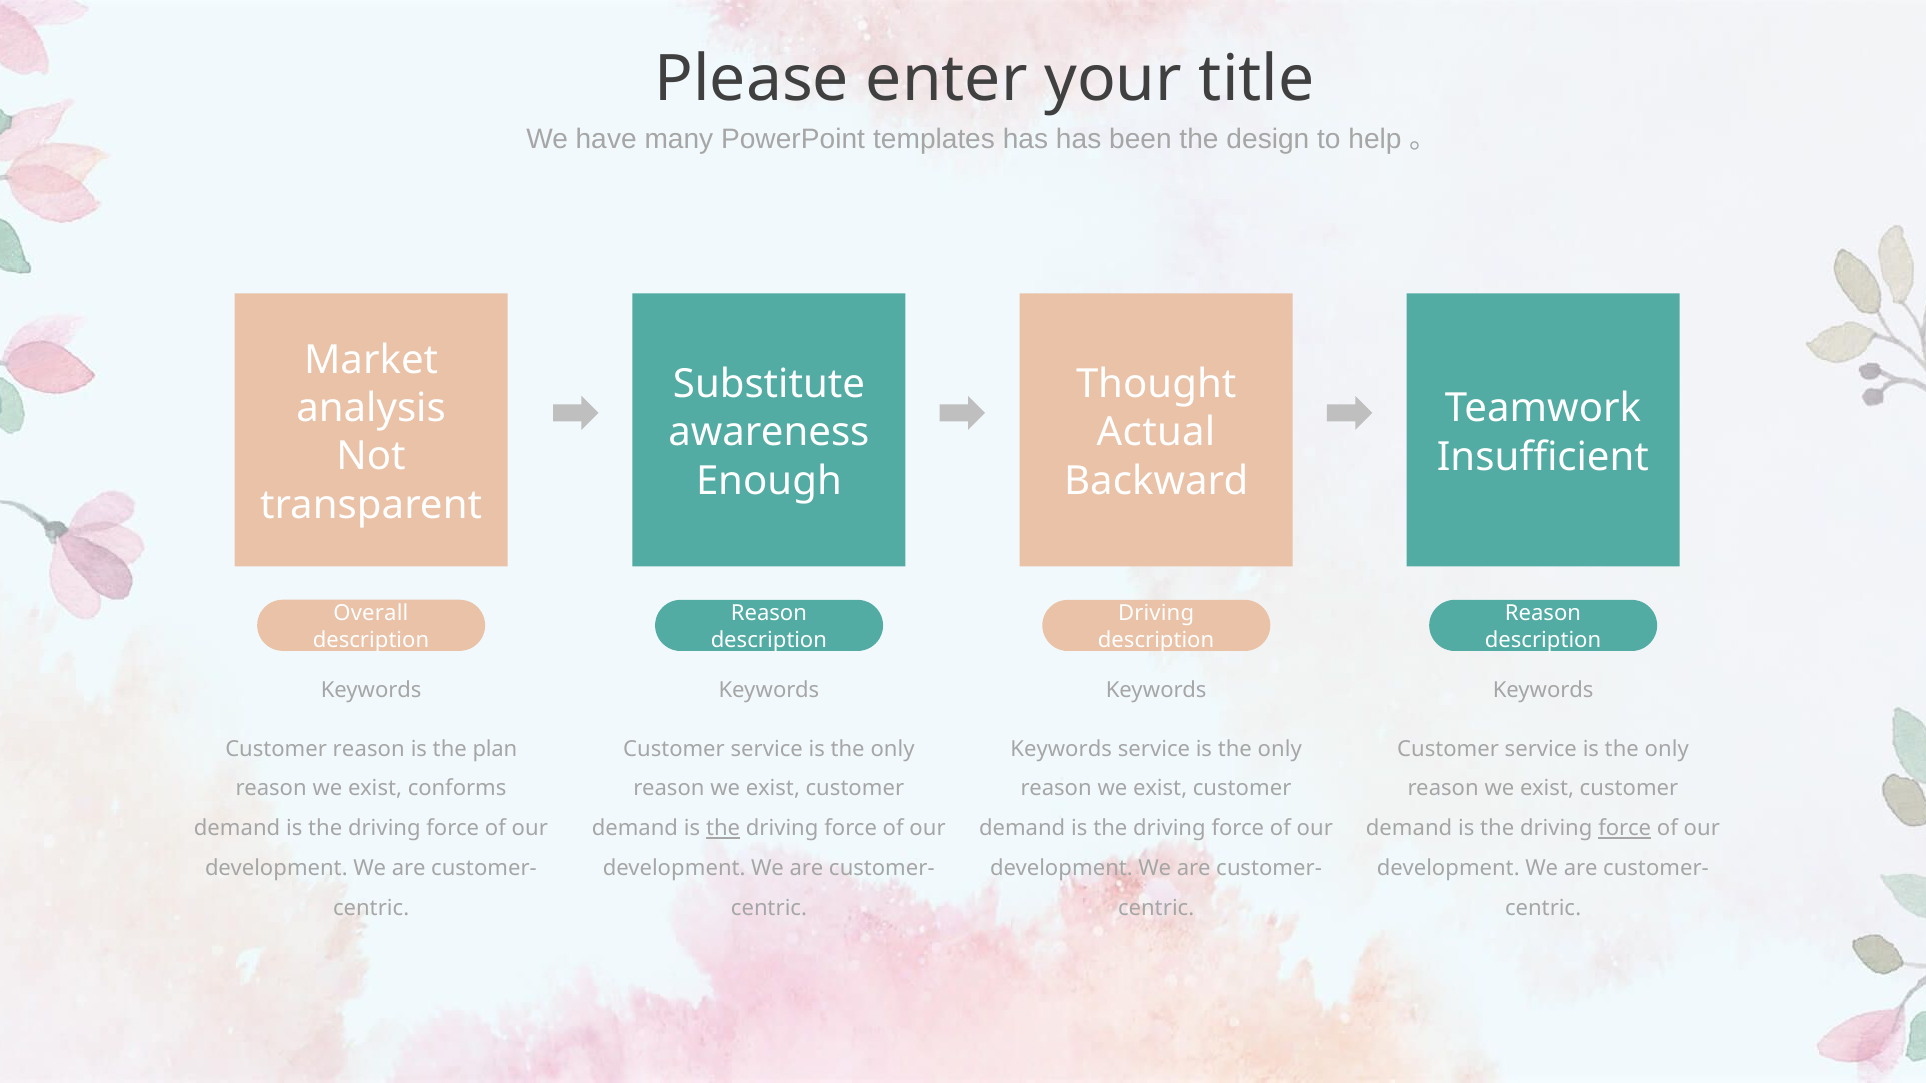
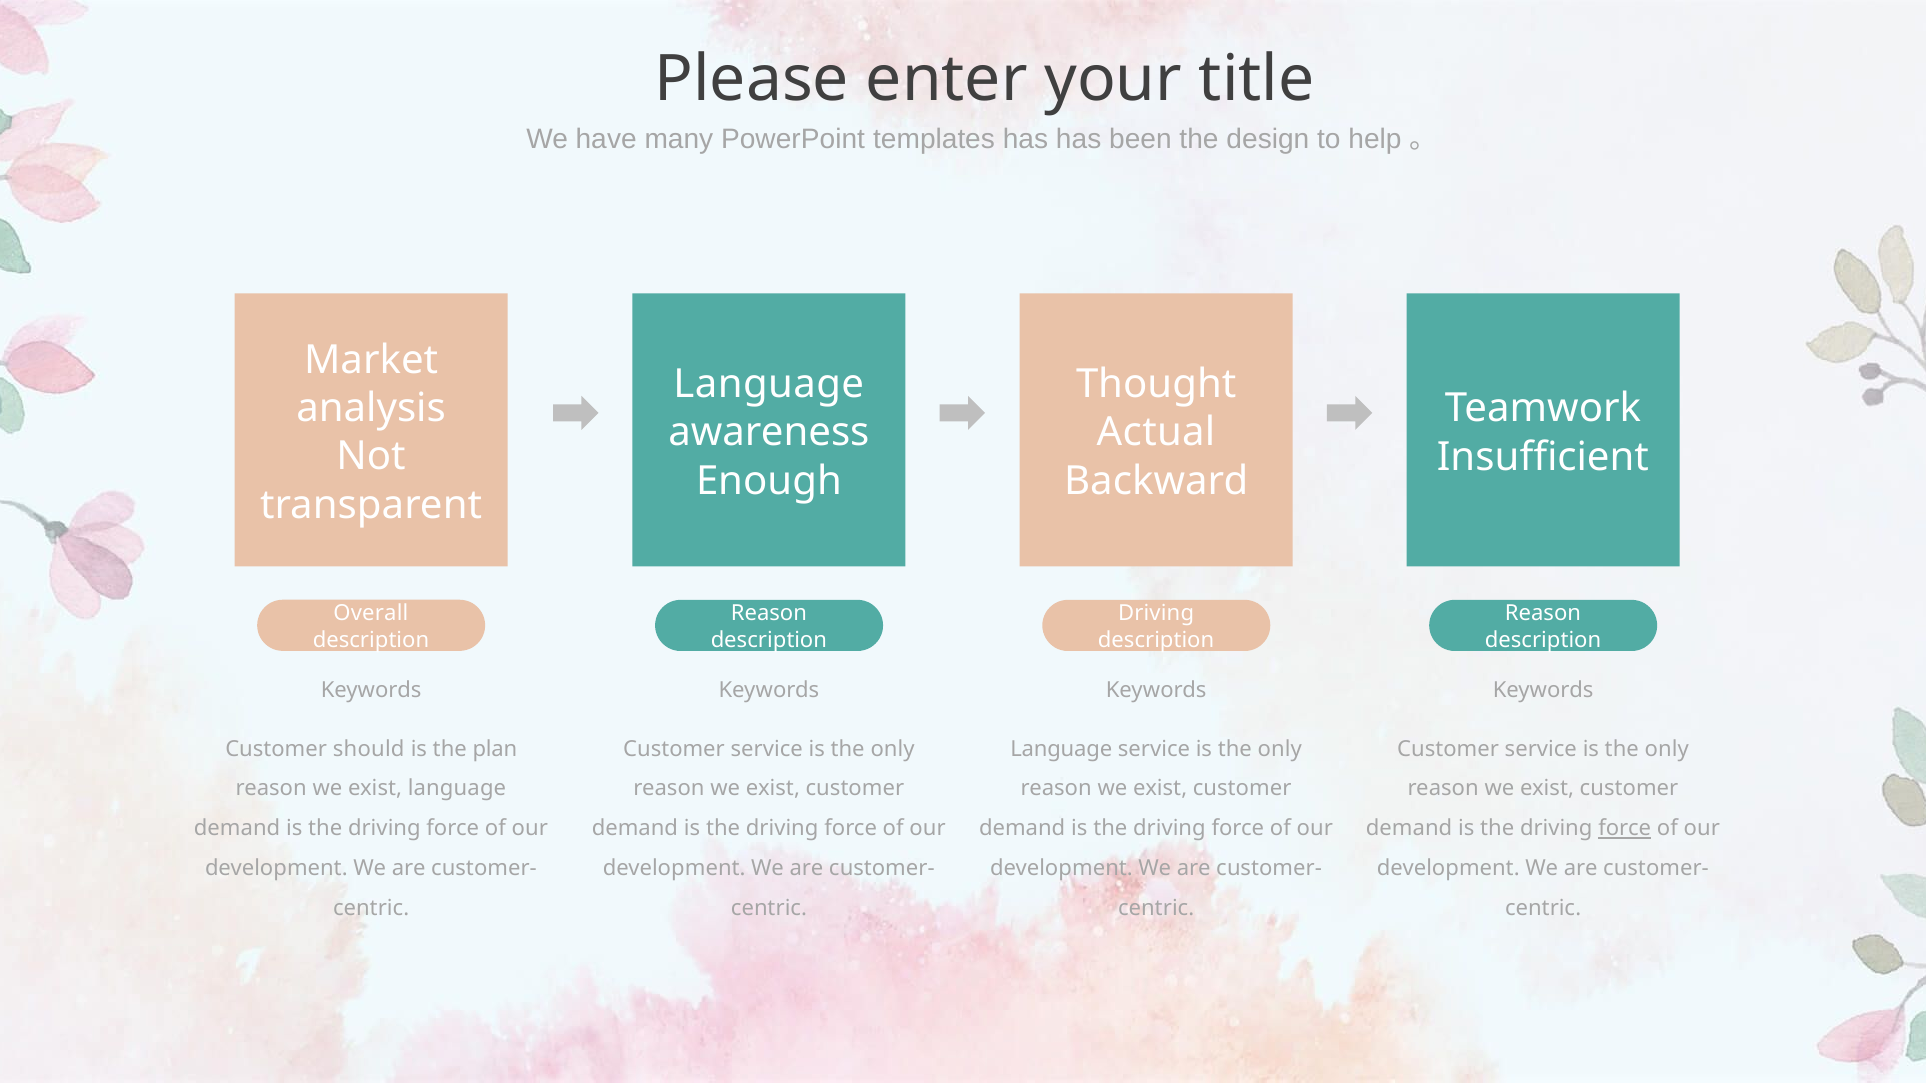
Substitute: Substitute -> Language (769, 385)
Customer reason: reason -> should (369, 749)
Keywords: Keywords -> Language (1061, 749)
exist conforms: conforms -> language (457, 789)
the underline: present -> none (723, 829)
